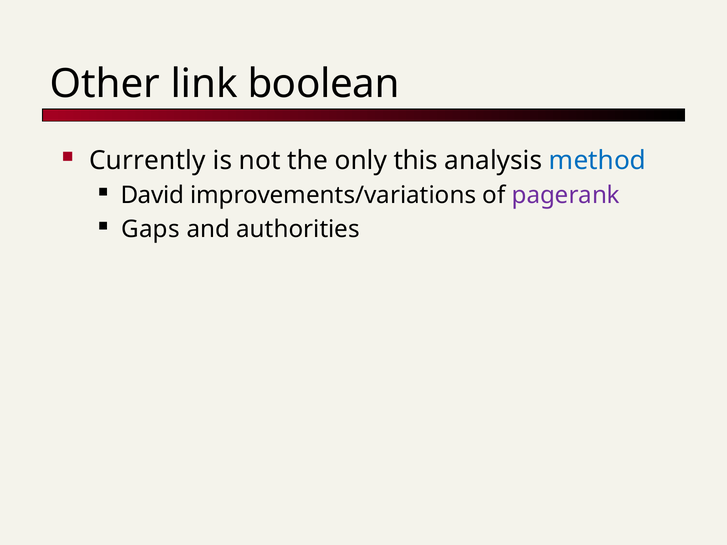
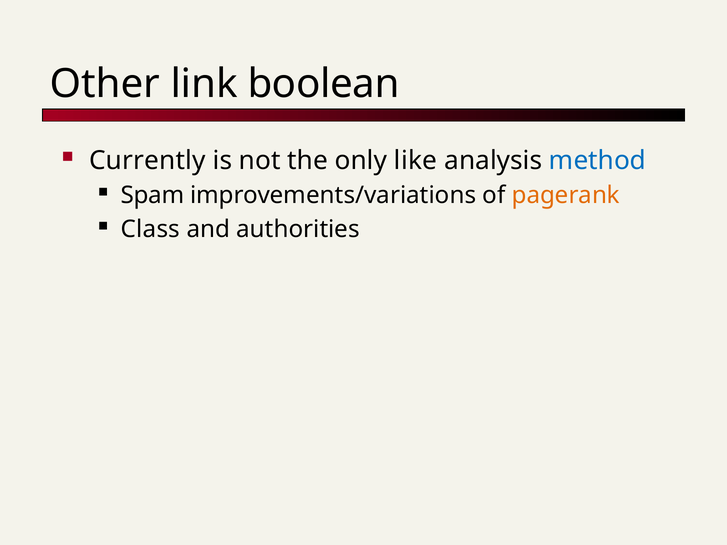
this: this -> like (416, 161)
David: David -> Spam (152, 196)
pagerank colour: purple -> orange (566, 196)
Gaps: Gaps -> Class (150, 229)
